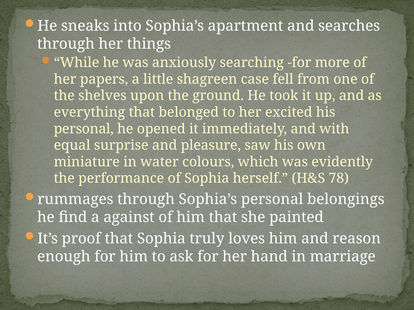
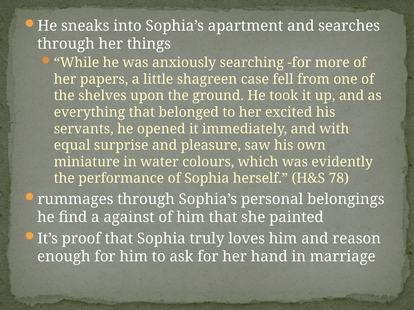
personal: personal -> servants (84, 129)
